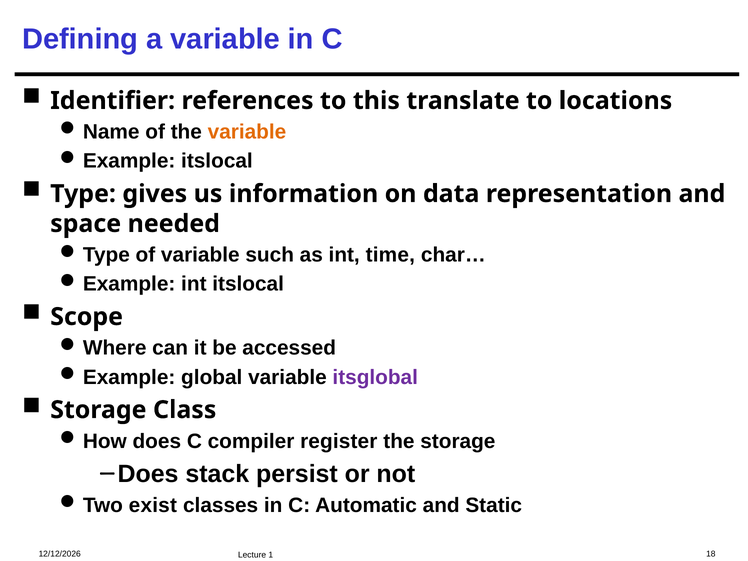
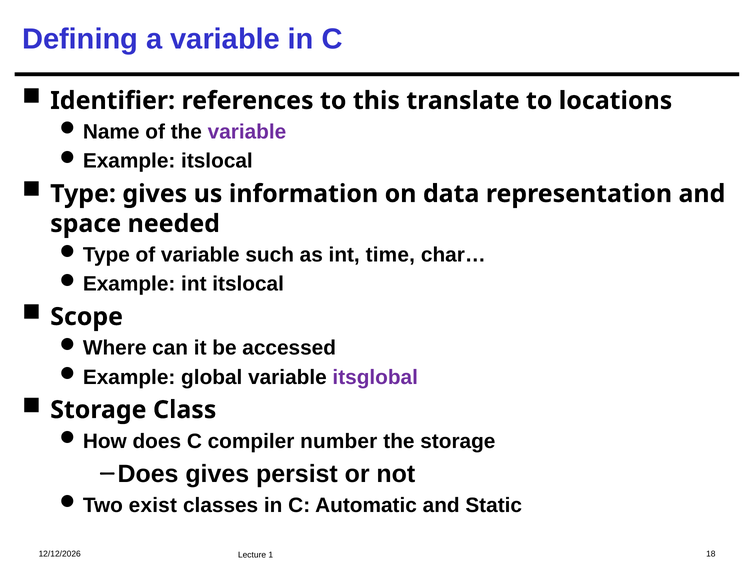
variable colour: orange -> purple (247, 132)
register: register -> number (339, 441)
Does stack: stack -> gives (217, 474)
